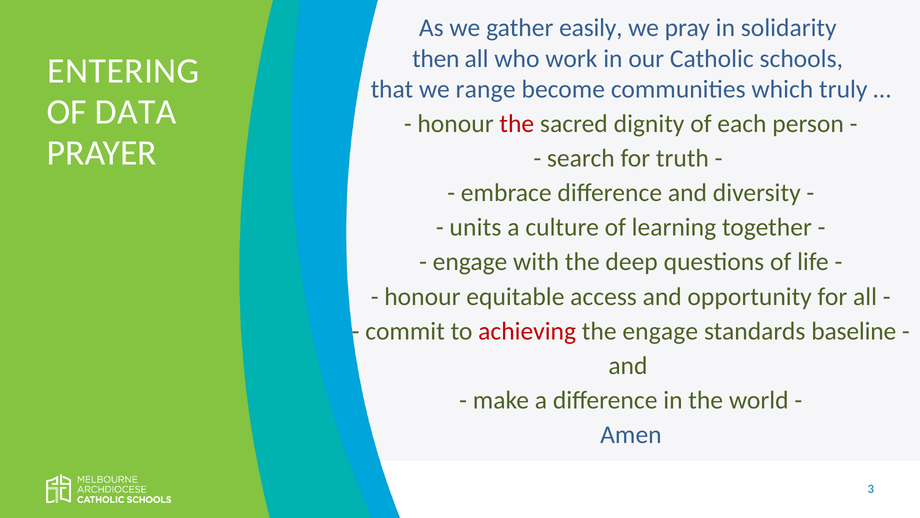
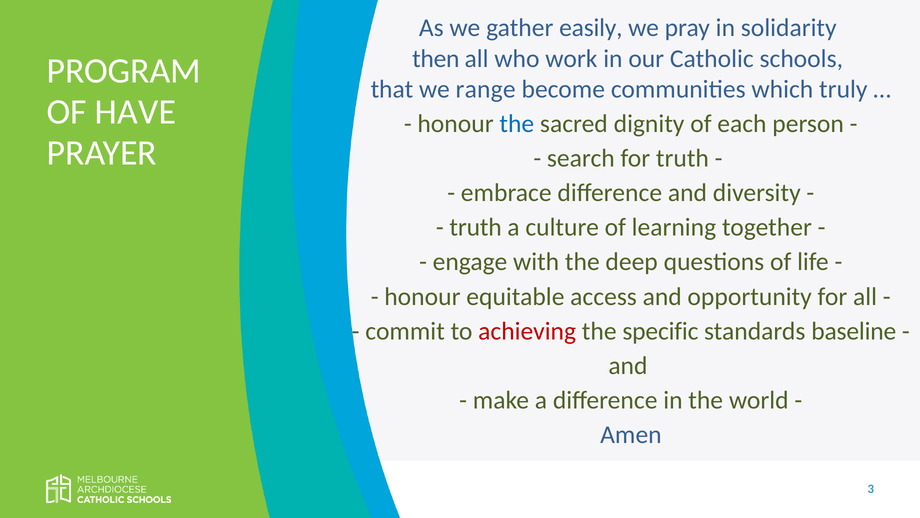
ENTERING: ENTERING -> PROGRAM (124, 71)
DATA: DATA -> HAVE (136, 112)
the colour: red -> blue (517, 124)
units: units -> truth (476, 227)
the engage: engage -> specific (660, 331)
